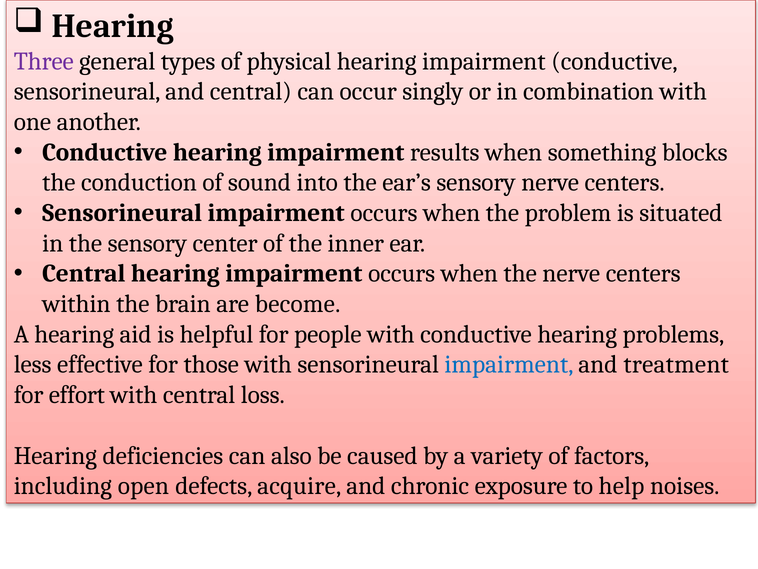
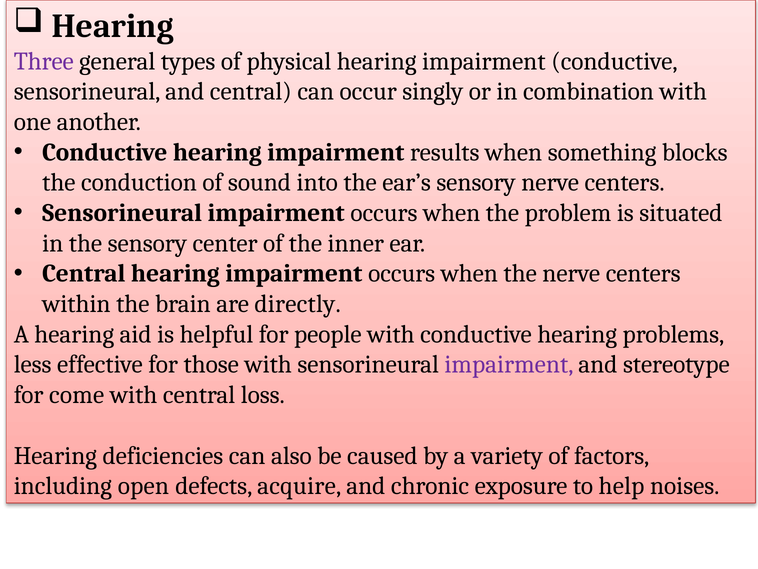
become: become -> directly (298, 304)
impairment colour: blue -> purple (509, 364)
treatment: treatment -> stereotype (676, 364)
effort: effort -> come (77, 395)
